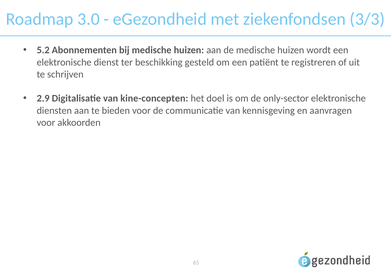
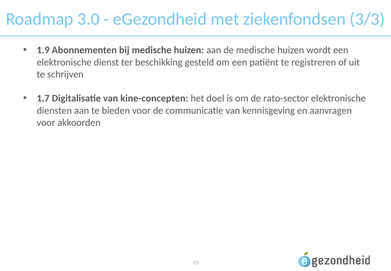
5.2: 5.2 -> 1.9 (43, 50)
2.9: 2.9 -> 1.7 (43, 98)
only-sector: only-sector -> rato-sector (286, 98)
